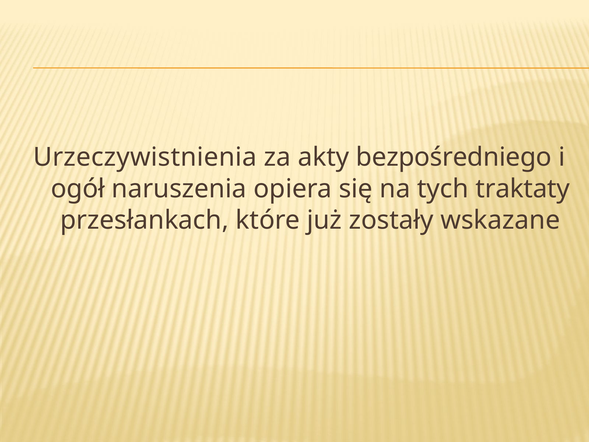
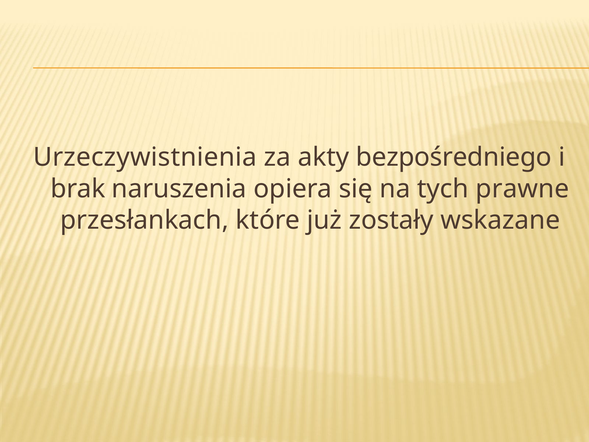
ogół: ogół -> brak (78, 189)
traktaty: traktaty -> prawne (522, 189)
